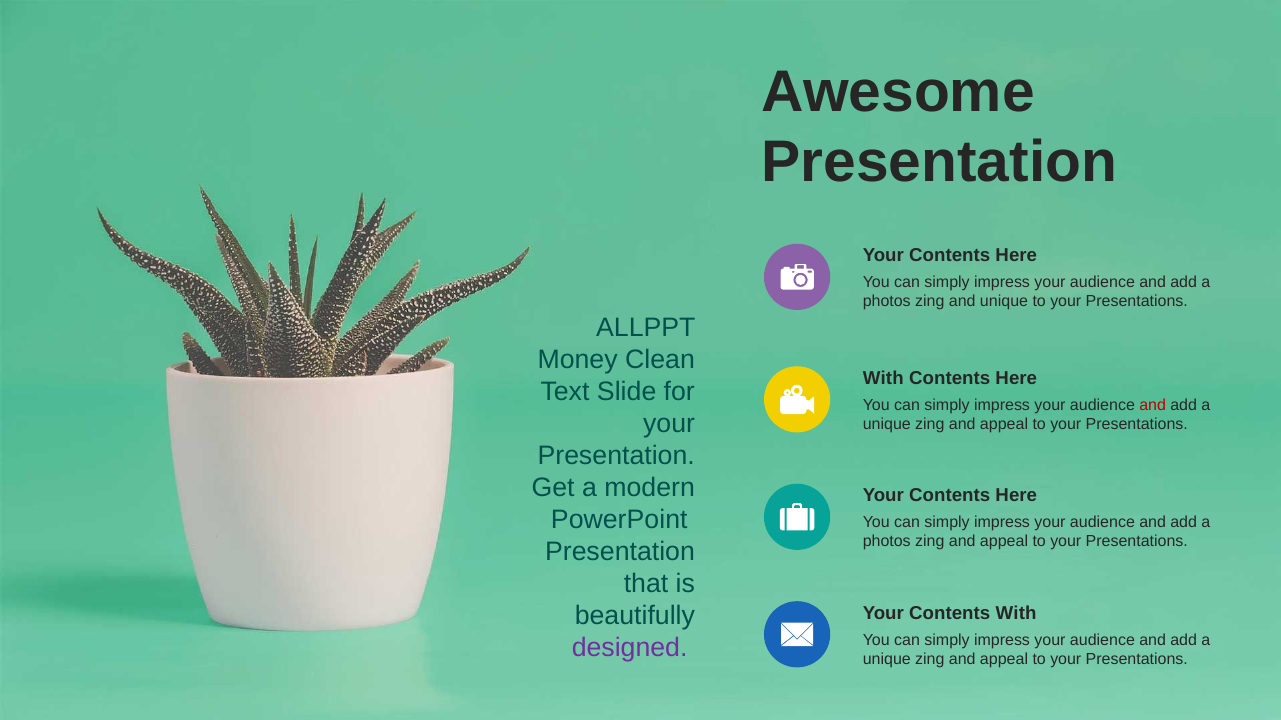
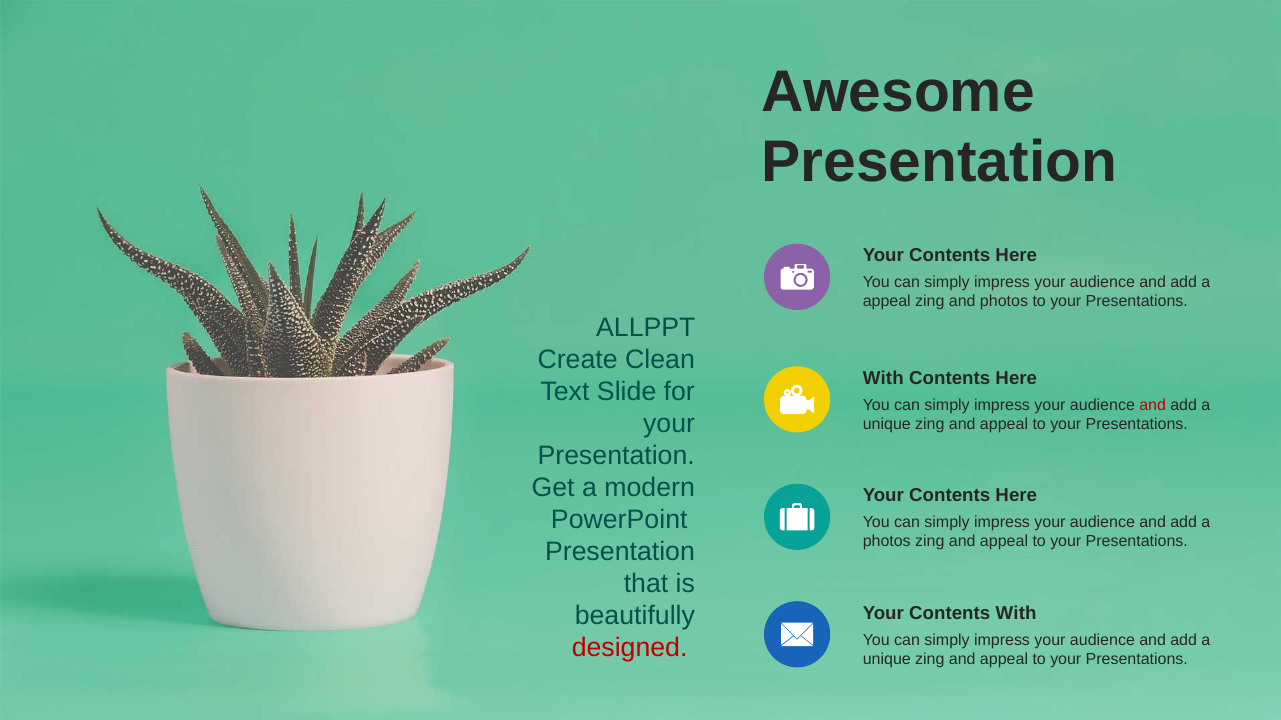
photos: photos -> appeal (887, 302)
and unique: unique -> photos (1004, 302)
Money: Money -> Create (578, 360)
designed colour: purple -> red (630, 648)
